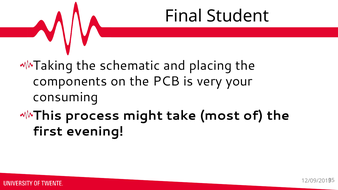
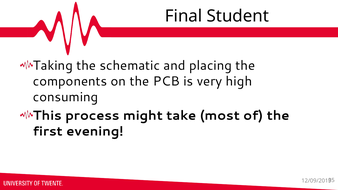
your: your -> high (239, 81)
